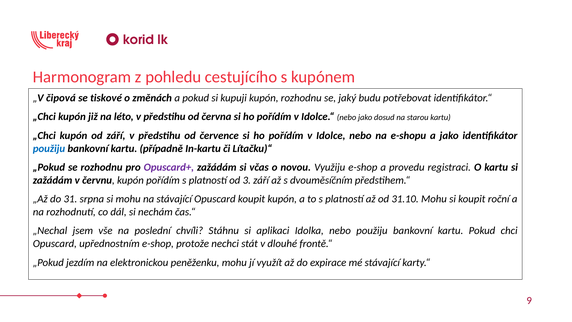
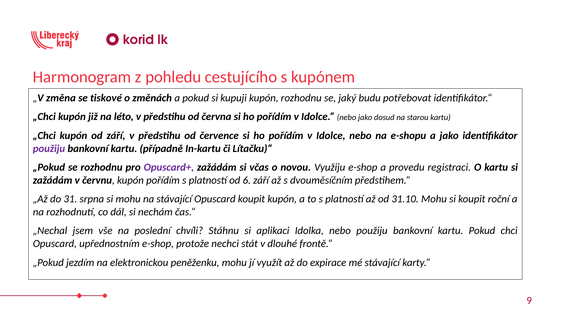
čipová: čipová -> změna (61, 98)
použiju colour: blue -> purple (49, 148)
3: 3 -> 6 (247, 180)
